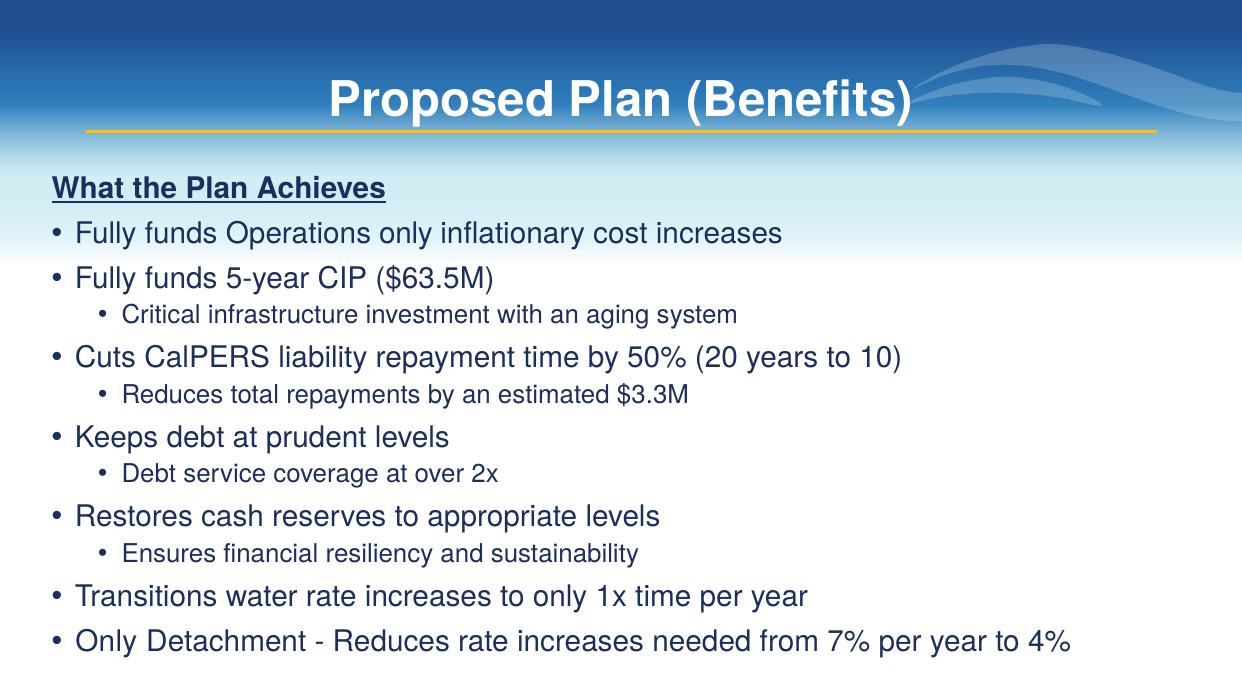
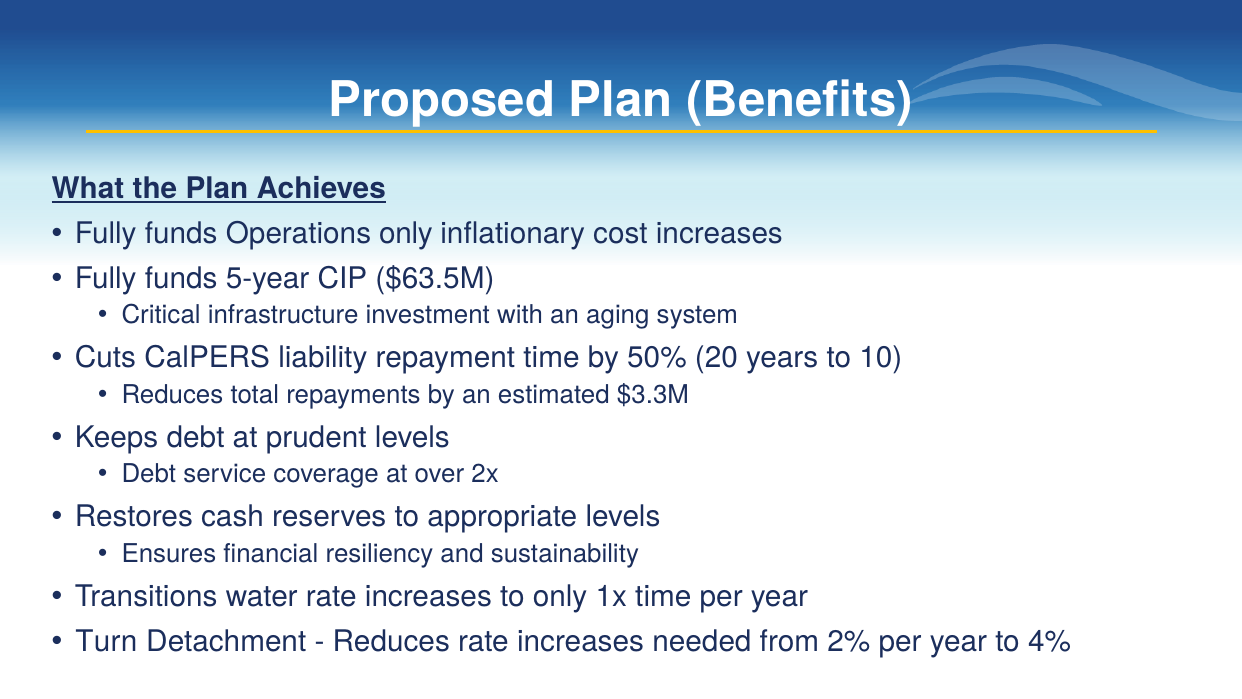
Only: Only -> Turn (106, 641)
7%: 7% -> 2% (849, 641)
